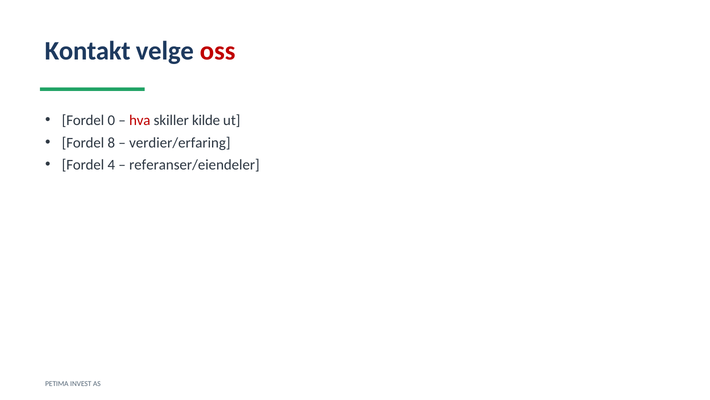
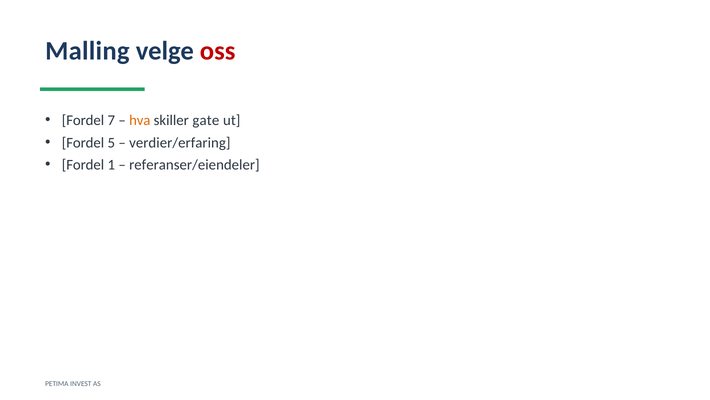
Kontakt: Kontakt -> Malling (87, 51)
0: 0 -> 7 (111, 120)
hva colour: red -> orange (140, 120)
kilde: kilde -> gate (206, 120)
8: 8 -> 5 (111, 142)
4: 4 -> 1 (111, 165)
